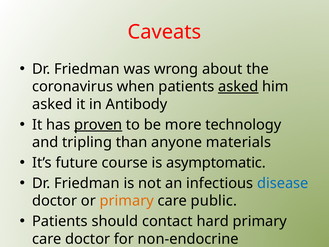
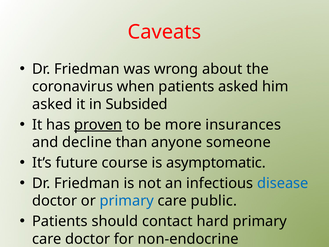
asked underline: present -> none (238, 87)
Antibody: Antibody -> Subsided (137, 104)
technology: technology -> insurances (243, 125)
tripling: tripling -> decline (87, 142)
materials: materials -> someone (238, 142)
primary colour: orange -> blue (127, 201)
